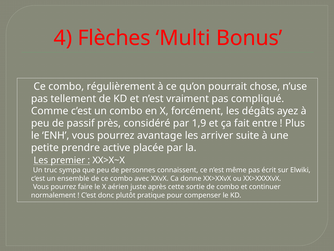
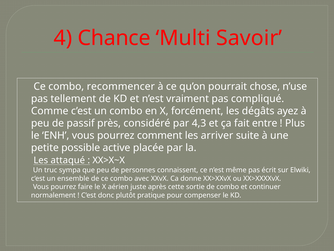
Flèches: Flèches -> Chance (114, 38)
Bonus: Bonus -> Savoir (249, 38)
régulièrement: régulièrement -> recommencer (121, 86)
1,9: 1,9 -> 4,3 (199, 123)
avantage: avantage -> comment (160, 135)
prendre: prendre -> possible (81, 148)
premier: premier -> attaqué (68, 160)
